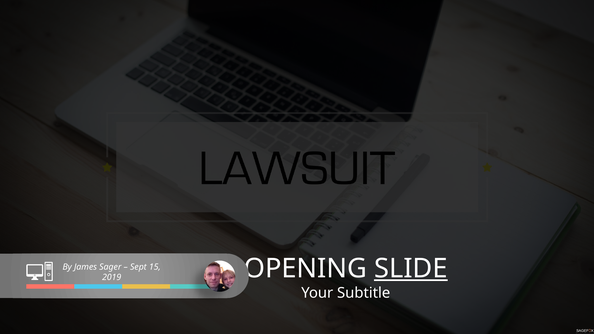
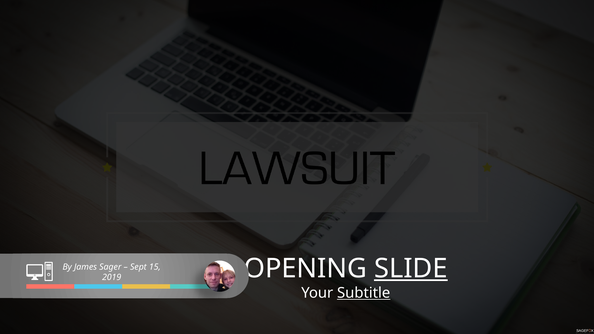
Subtitle underline: none -> present (364, 293)
